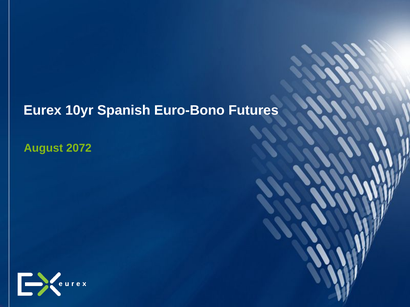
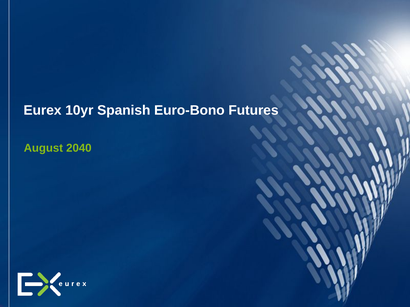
2072: 2072 -> 2040 (79, 148)
